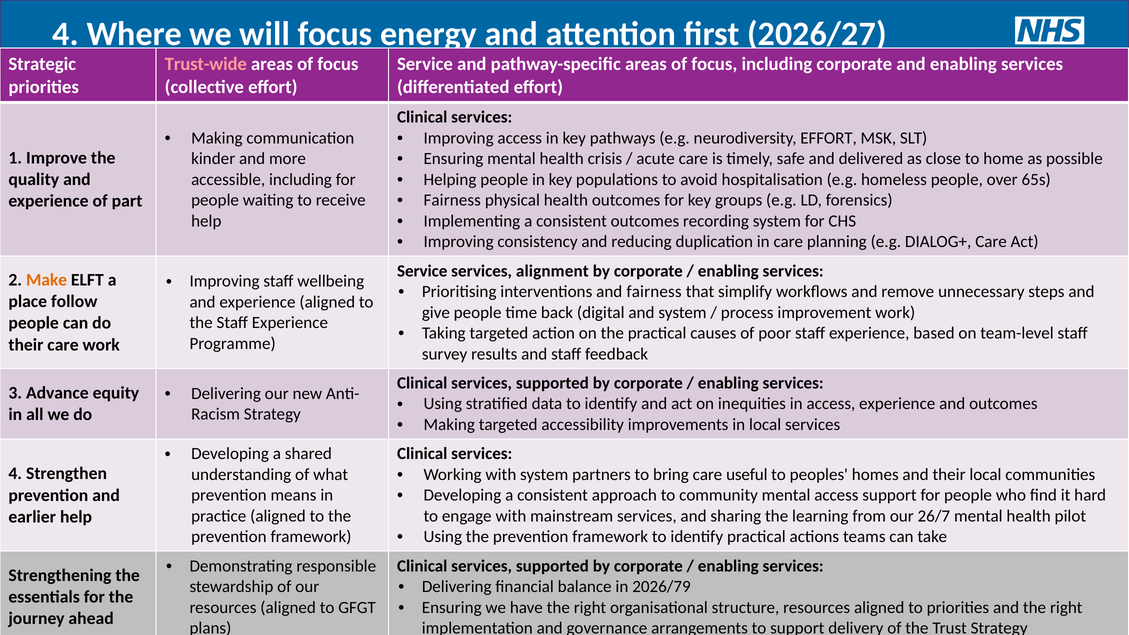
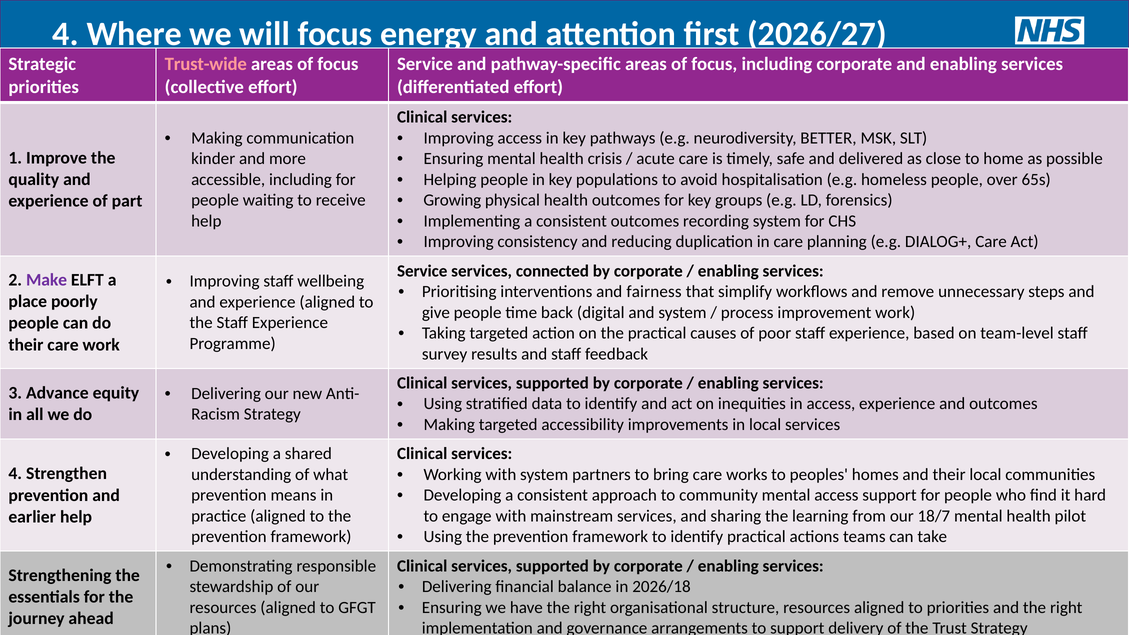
neurodiversity EFFORT: EFFORT -> BETTER (828, 138)
Fairness: Fairness -> Growing (452, 200)
alignment: alignment -> connected (552, 271)
Make colour: orange -> purple (47, 280)
follow: follow -> poorly (74, 302)
useful: useful -> works (747, 475)
26/7: 26/7 -> 18/7 (934, 516)
2026/79: 2026/79 -> 2026/18 (661, 587)
